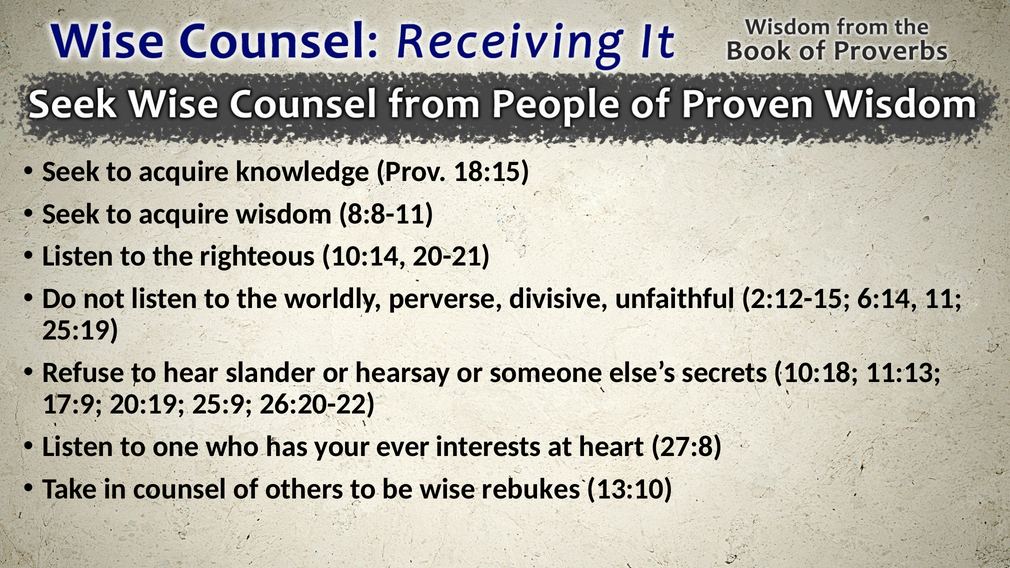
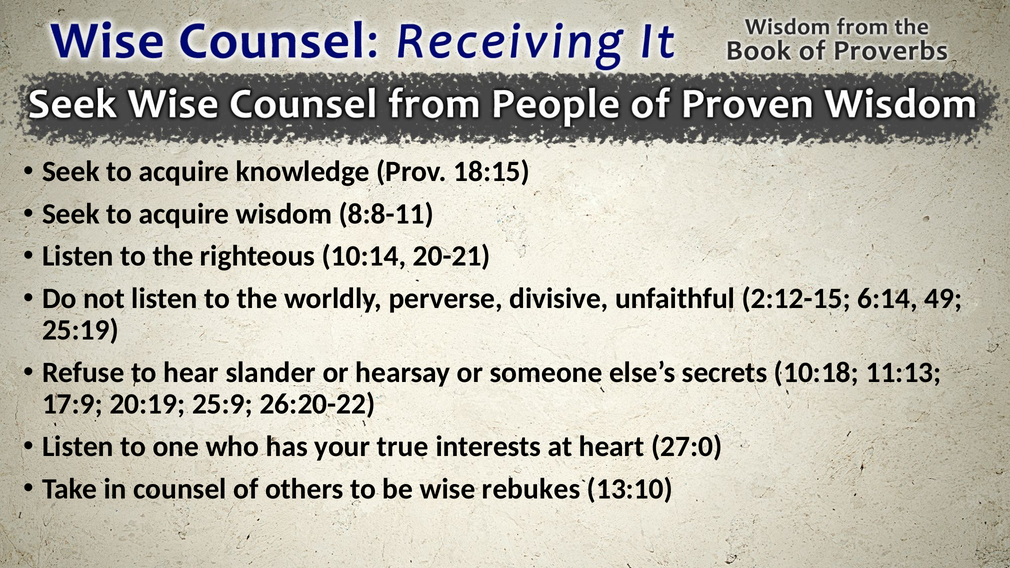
11: 11 -> 49 (943, 299)
ever: ever -> true (403, 447)
27:8: 27:8 -> 27:0 (687, 447)
